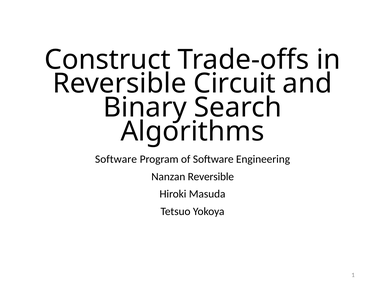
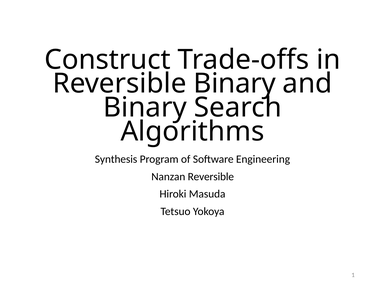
Reversible Circuit: Circuit -> Binary (235, 84)
Software: Software -> Synthesis (116, 160)
